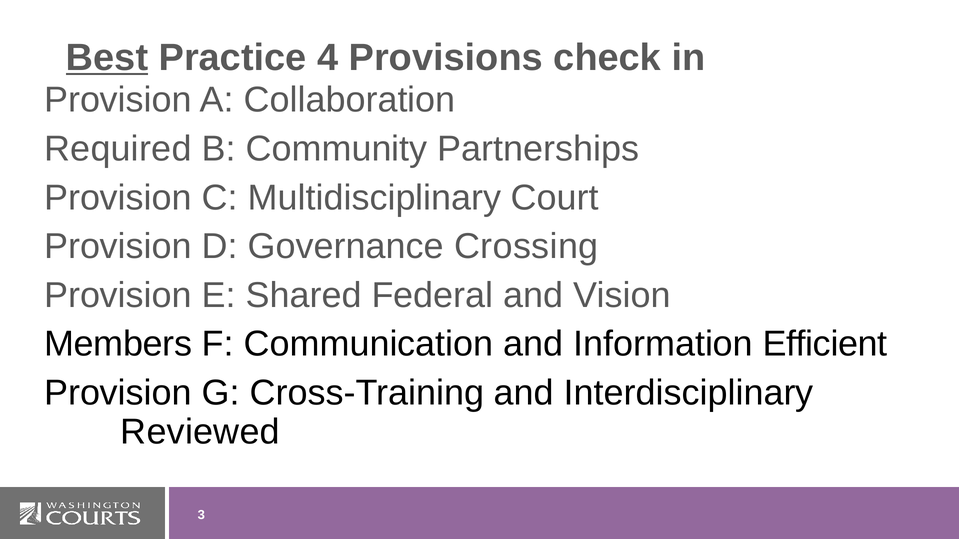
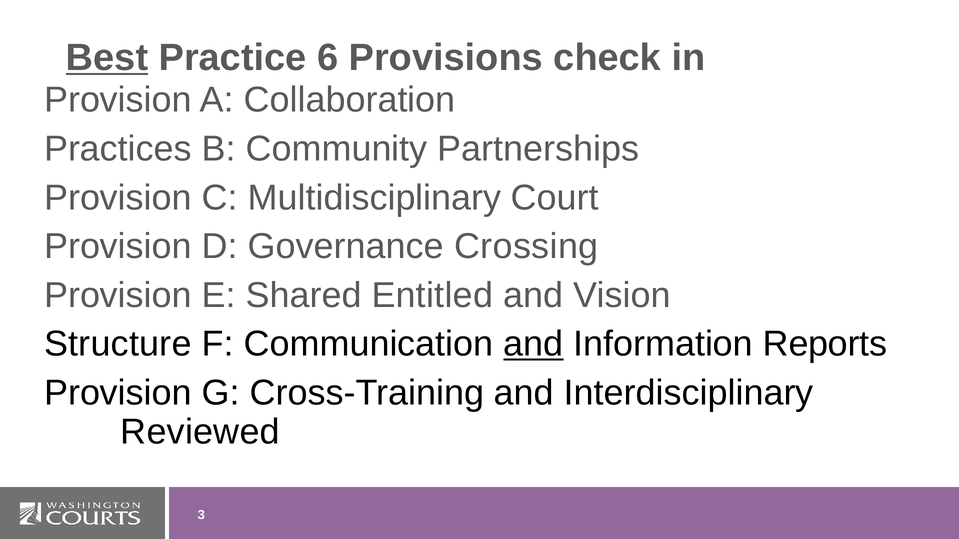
4: 4 -> 6 (328, 58)
Required: Required -> Practices (118, 149)
Federal: Federal -> Entitled (432, 296)
Members: Members -> Structure (118, 344)
and underline: none -> present (533, 344)
Efficient: Efficient -> Reports (825, 344)
